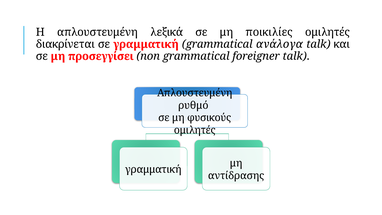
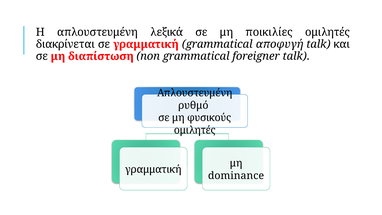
ανάλογα: ανάλογα -> αποφυγή (279, 44)
προσεγγίσει: προσεγγίσει -> διαπίστωση (101, 56)
αντίδρασης: αντίδρασης -> dominance (236, 176)
